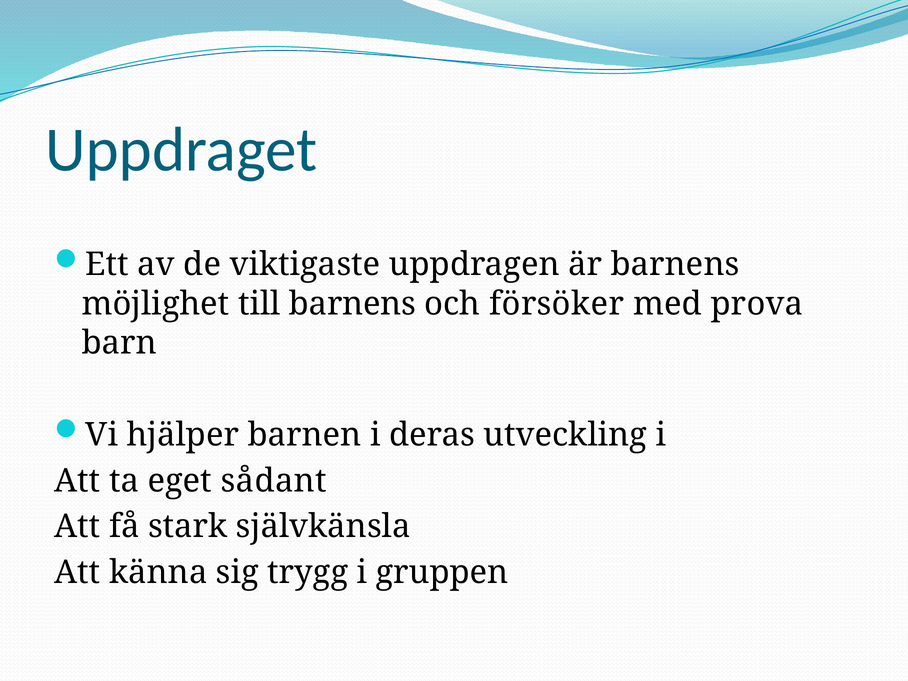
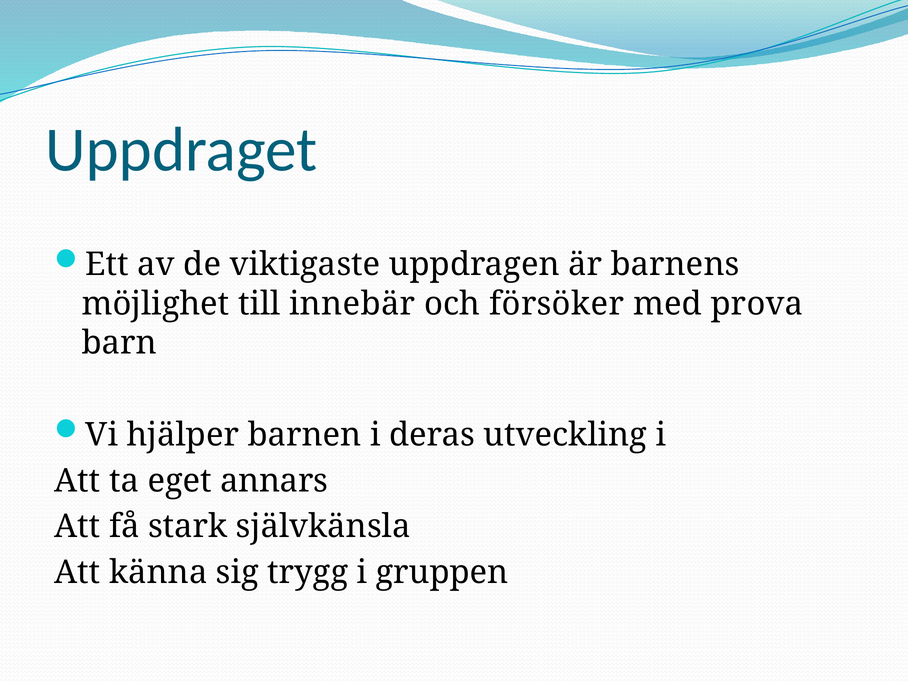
till barnens: barnens -> innebär (352, 304)
sådant: sådant -> annars (274, 481)
